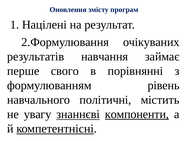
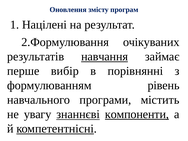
навчання underline: none -> present (105, 57)
свого: свого -> вибір (65, 71)
політичні: політичні -> програми (105, 100)
